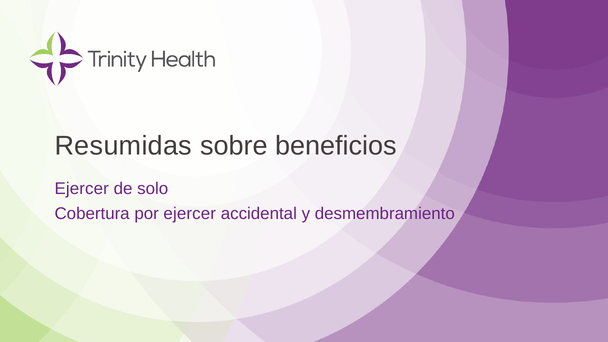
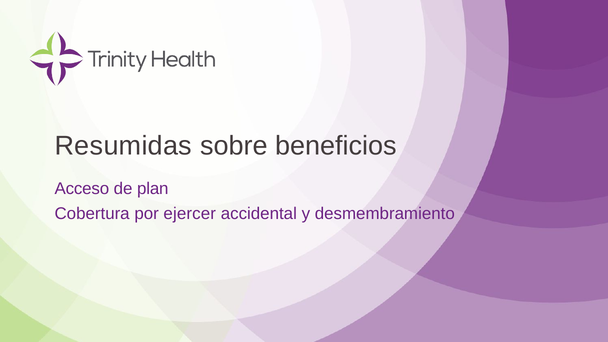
Ejercer: Ejercer -> Acceso (82, 188)
solo: solo -> plan (153, 188)
